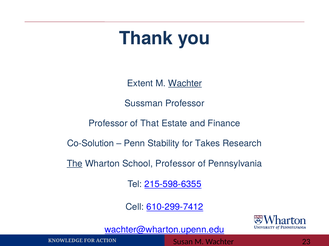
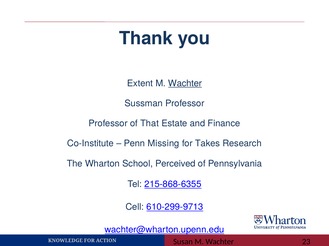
Co-Solution: Co-Solution -> Co-Institute (91, 144)
Stability: Stability -> Missing (164, 144)
The underline: present -> none (75, 164)
School Professor: Professor -> Perceived (175, 164)
215-598-6355: 215-598-6355 -> 215-868-6355 (173, 185)
610-299-7412: 610-299-7412 -> 610-299-9713 (175, 207)
